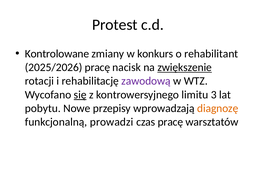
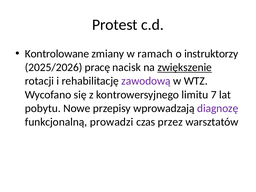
konkurs: konkurs -> ramach (155, 54)
rehabilitant: rehabilitant -> instruktorzy (211, 54)
się underline: present -> none (80, 95)
3: 3 -> 7 (214, 95)
diagnozę colour: orange -> purple (218, 108)
czas pracę: pracę -> przez (170, 122)
